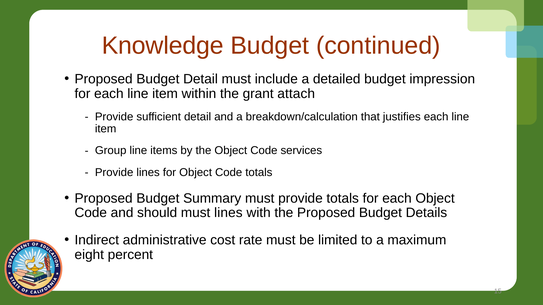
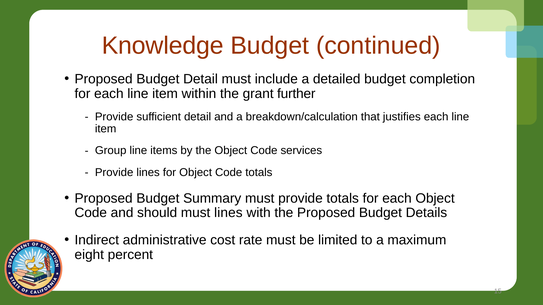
impression: impression -> completion (442, 79)
attach: attach -> further (296, 94)
